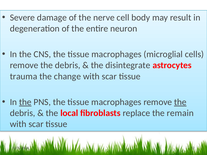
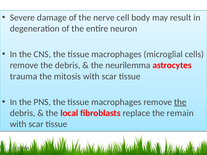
disintegrate: disintegrate -> neurilemma (128, 65)
change: change -> mitosis (67, 76)
the underline: present -> none (25, 102)
